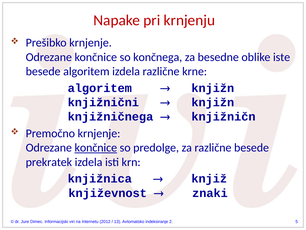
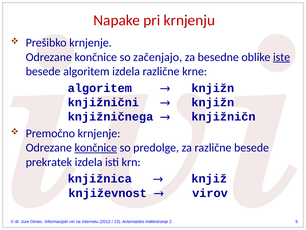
končnega: končnega -> začenjajo (158, 57)
iste underline: none -> present (282, 57)
znaki: znaki -> virov (210, 193)
